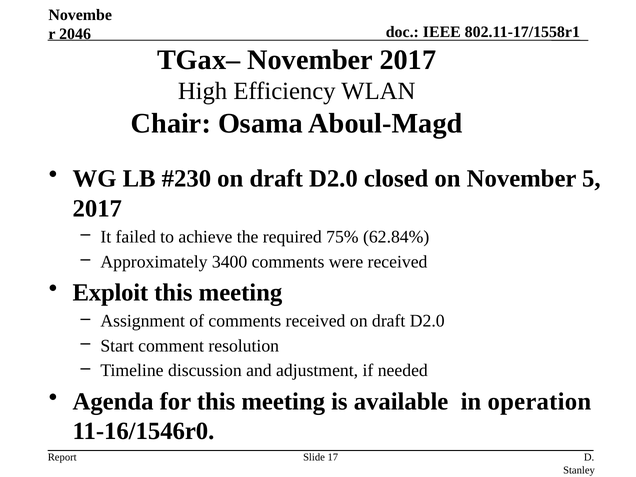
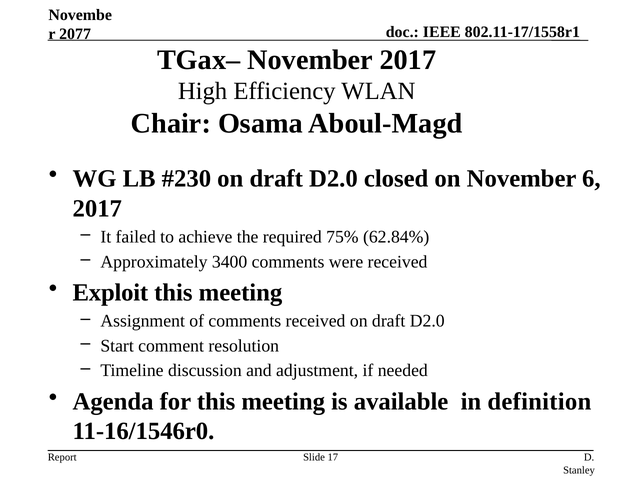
2046: 2046 -> 2077 (75, 34)
5: 5 -> 6 (591, 179)
operation: operation -> definition (539, 401)
